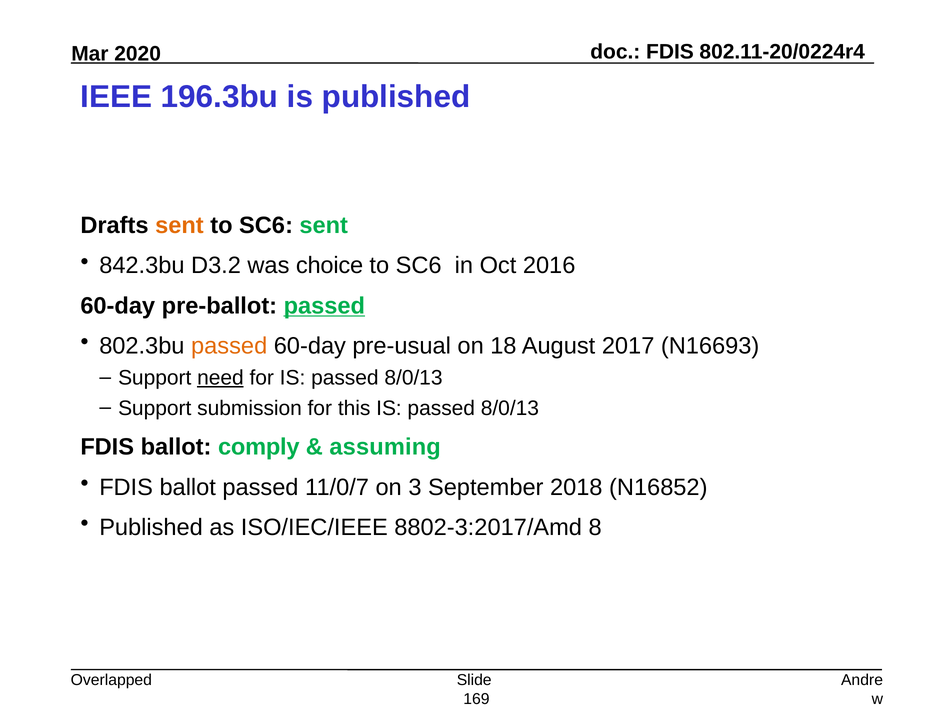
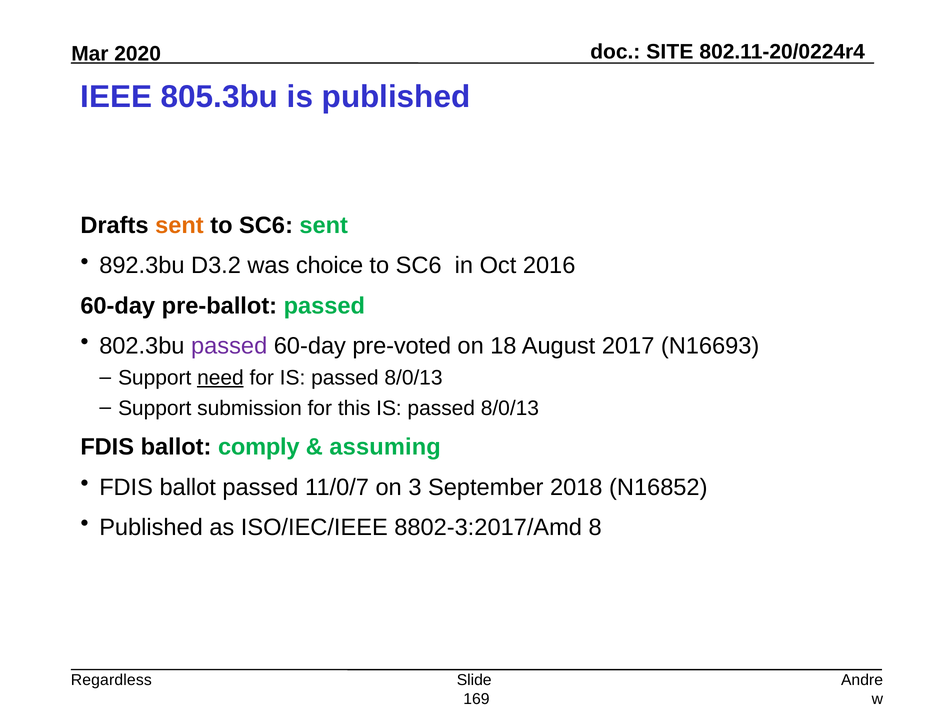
FDIS: FDIS -> SITE (670, 52)
196.3bu: 196.3bu -> 805.3bu (219, 97)
842.3bu: 842.3bu -> 892.3bu (142, 266)
passed underline: present -> none (324, 306)
passed colour: orange -> purple (229, 346)
pre-usual: pre-usual -> pre-voted (402, 346)
Overlapped: Overlapped -> Regardless (111, 680)
